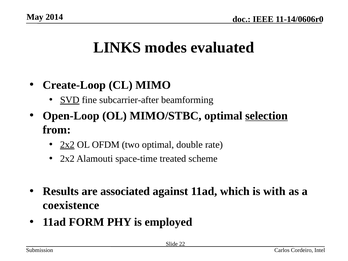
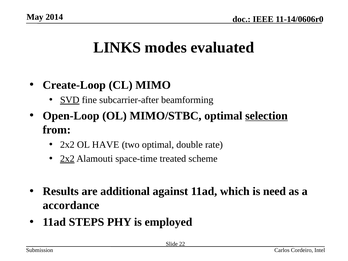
2x2 underline: present -> none (67, 145)
OFDM: OFDM -> HAVE (106, 145)
2x2 underline: none -> present (67, 159)
associated: associated -> additional (125, 191)
with: with -> need (274, 191)
coexistence: coexistence -> accordance (71, 205)
FORM: FORM -> STEPS (86, 222)
